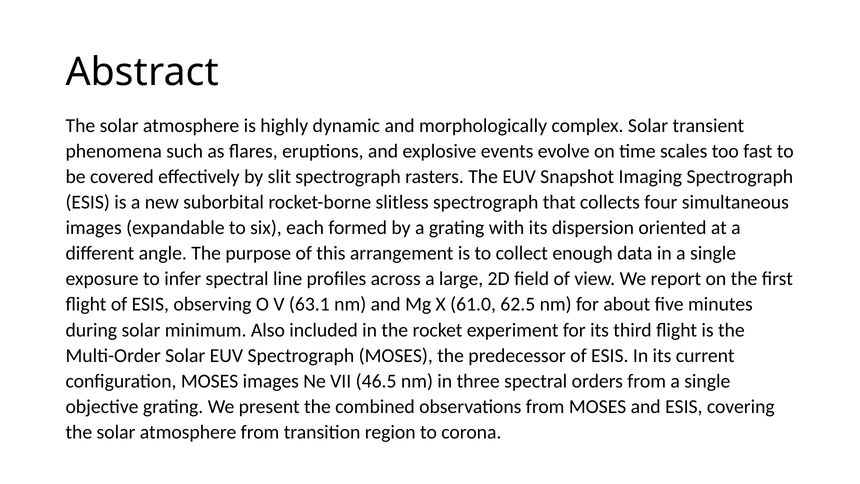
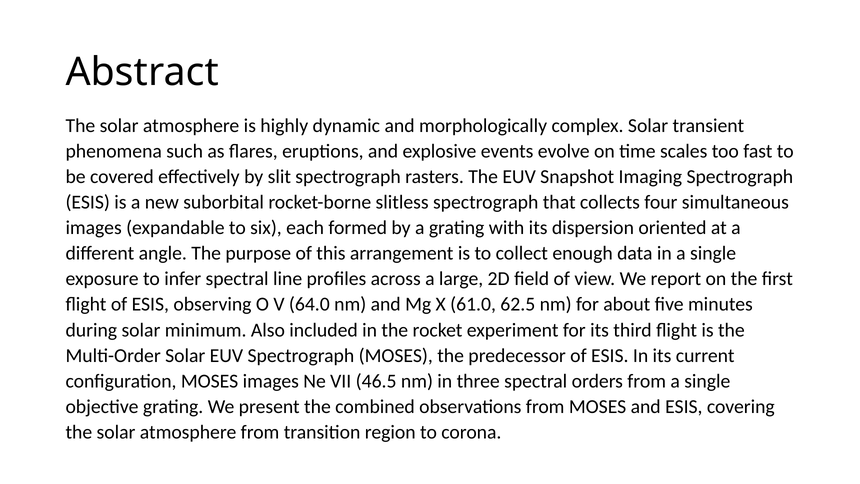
63.1: 63.1 -> 64.0 (309, 304)
